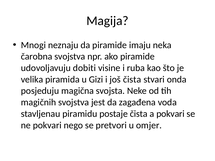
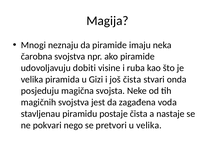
a pokvari: pokvari -> nastaje (170, 114)
u omjer: omjer -> velika (149, 125)
